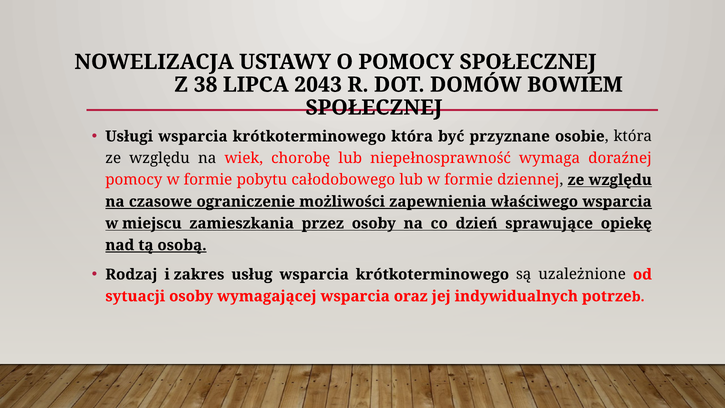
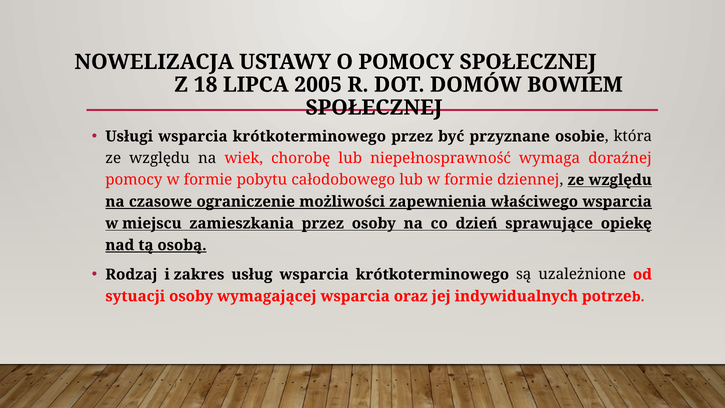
38: 38 -> 18 (206, 85)
2043: 2043 -> 2005 (318, 85)
krótkoterminowego która: która -> przez (412, 136)
